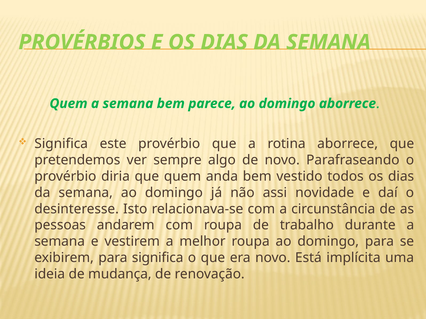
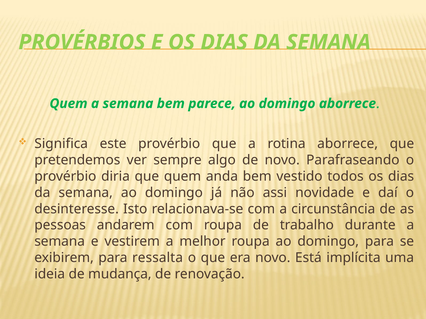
para significa: significa -> ressalta (158, 258)
